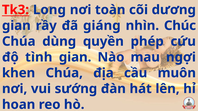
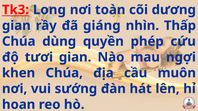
Chúc: Chúc -> Thấp (180, 26)
tình: tình -> tươi (39, 57)
